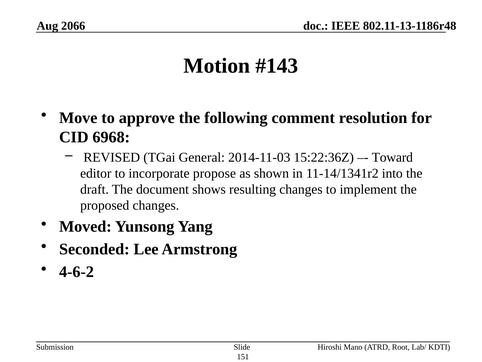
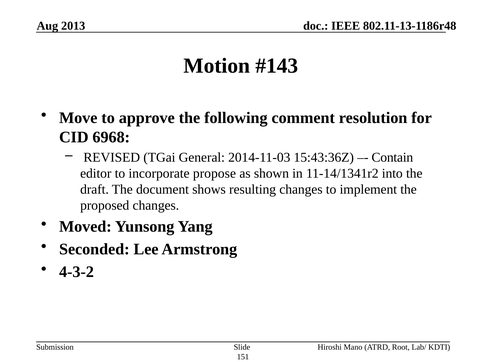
2066: 2066 -> 2013 (73, 26)
15:22:36Z: 15:22:36Z -> 15:43:36Z (324, 157)
Toward: Toward -> Contain (392, 157)
4-6-2: 4-6-2 -> 4-3-2 (76, 271)
